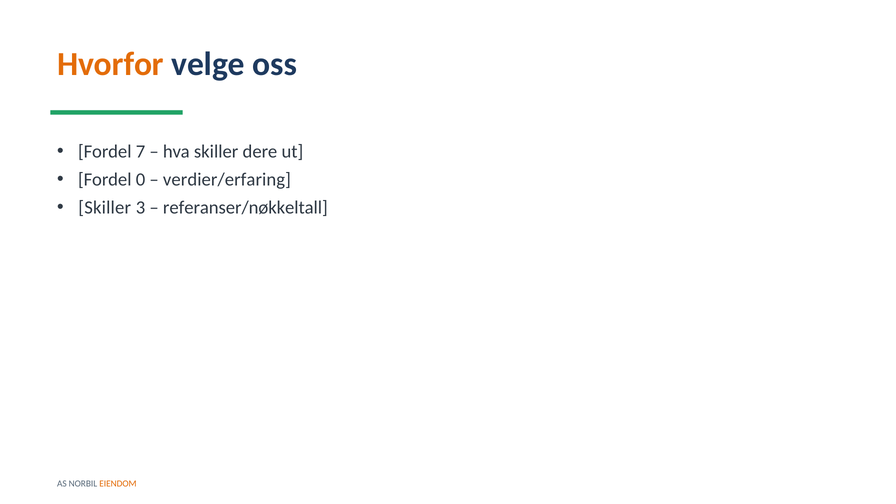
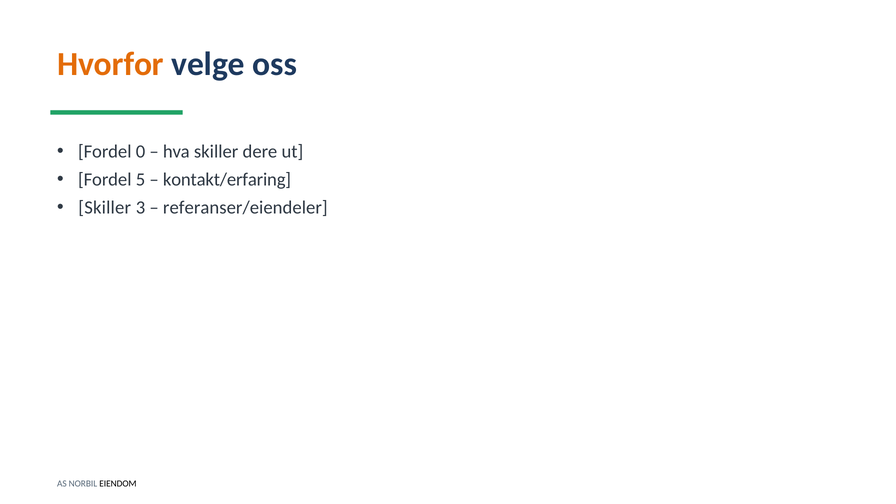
7: 7 -> 0 (141, 152)
0: 0 -> 5 (141, 180)
verdier/erfaring: verdier/erfaring -> kontakt/erfaring (227, 180)
referanser/nøkkeltall: referanser/nøkkeltall -> referanser/eiendeler (245, 208)
EIENDOM colour: orange -> black (118, 484)
